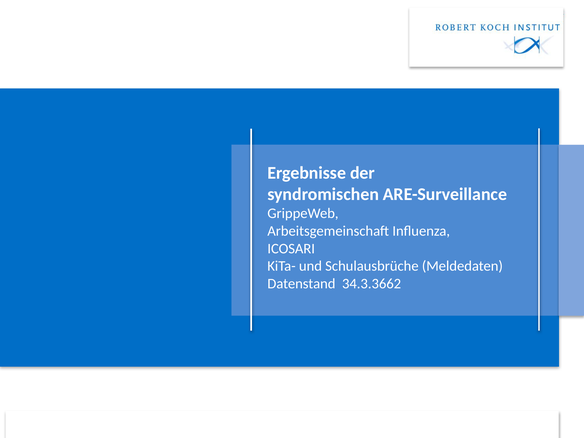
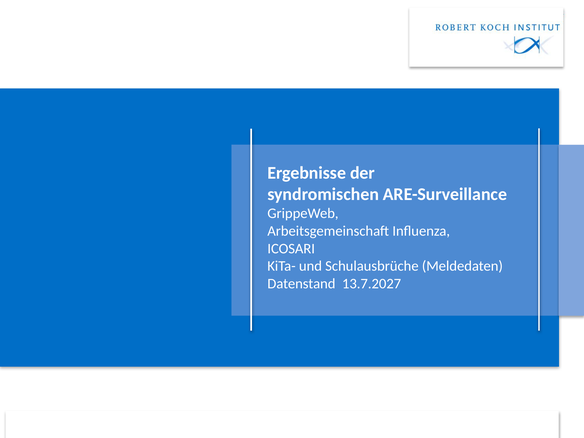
34.3.3662: 34.3.3662 -> 13.7.2027 (372, 284)
